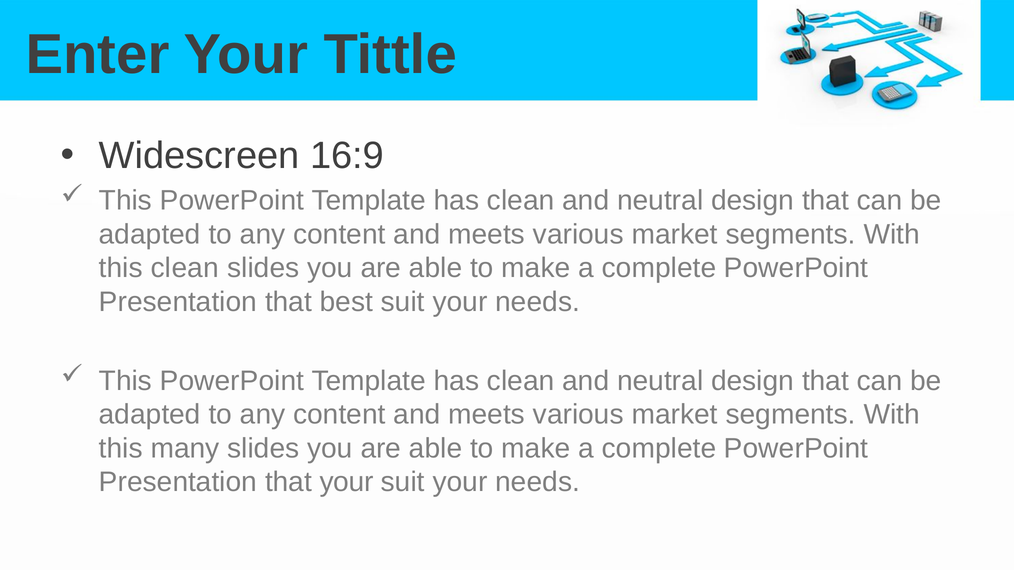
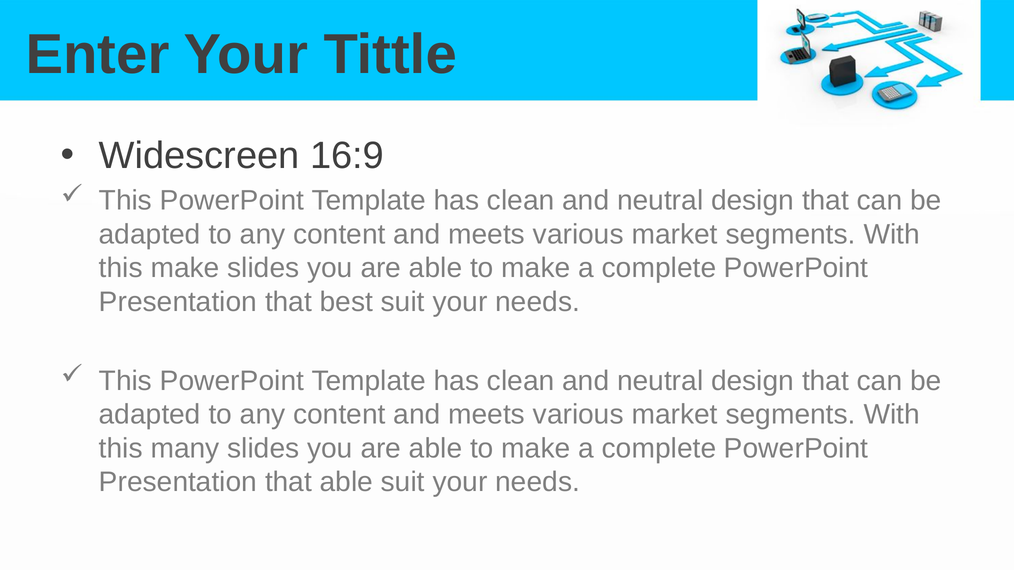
this clean: clean -> make (185, 268)
that your: your -> able (346, 482)
